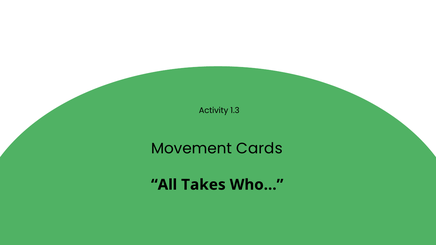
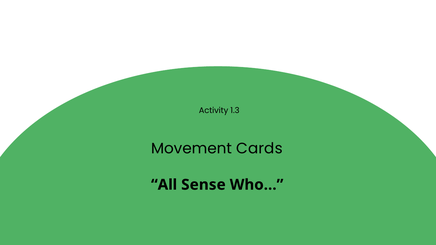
Takes: Takes -> Sense (203, 185)
